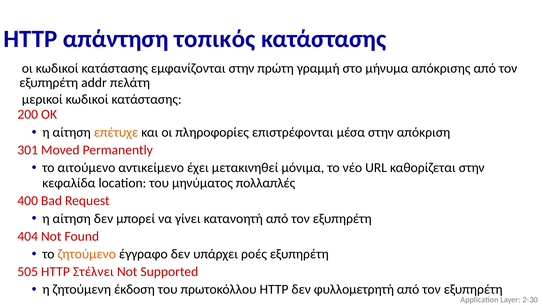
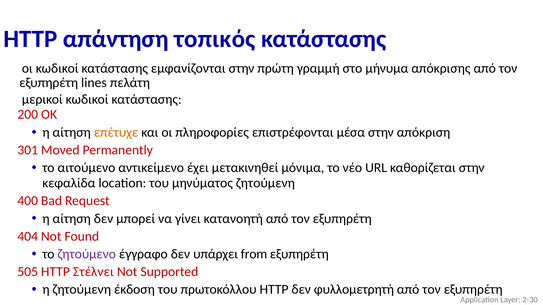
addr: addr -> lines (94, 83)
μηνύματος πολλαπλές: πολλαπλές -> ζητούμενη (265, 183)
ζητούμενο colour: orange -> purple (87, 254)
ροές: ροές -> from (254, 254)
